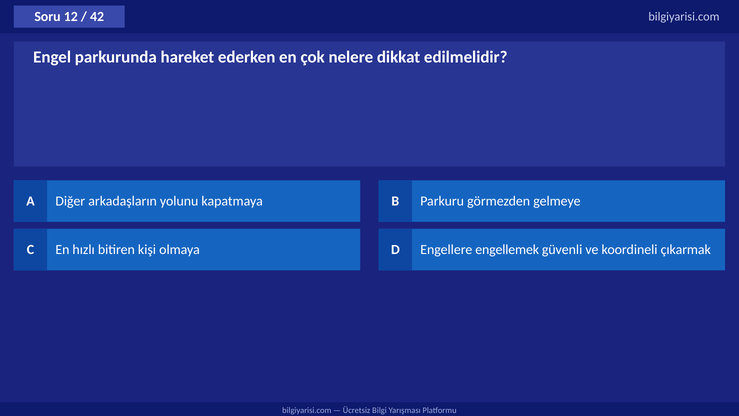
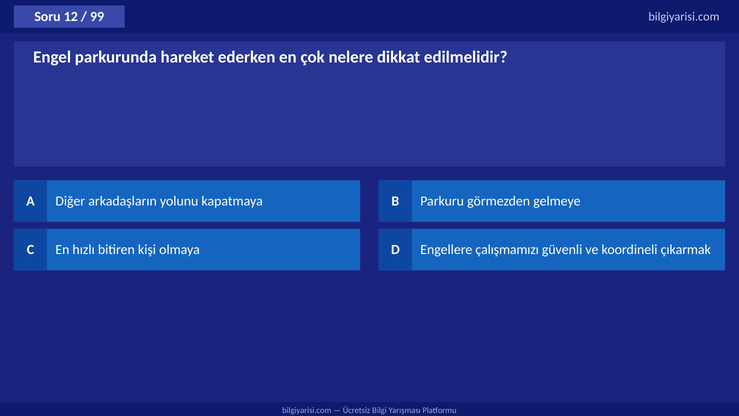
42: 42 -> 99 (97, 17)
engellemek: engellemek -> çalışmamızı (507, 250)
